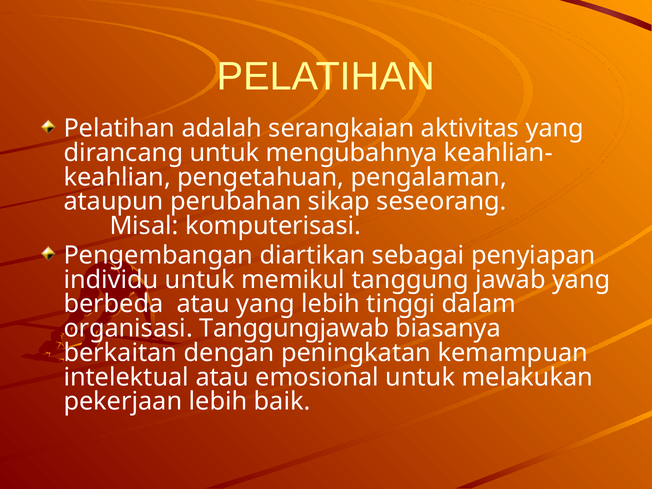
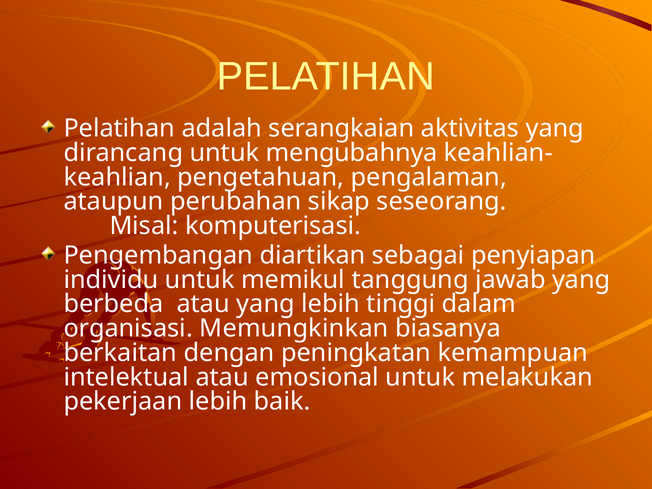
Tanggungjawab: Tanggungjawab -> Memungkinkan (294, 328)
